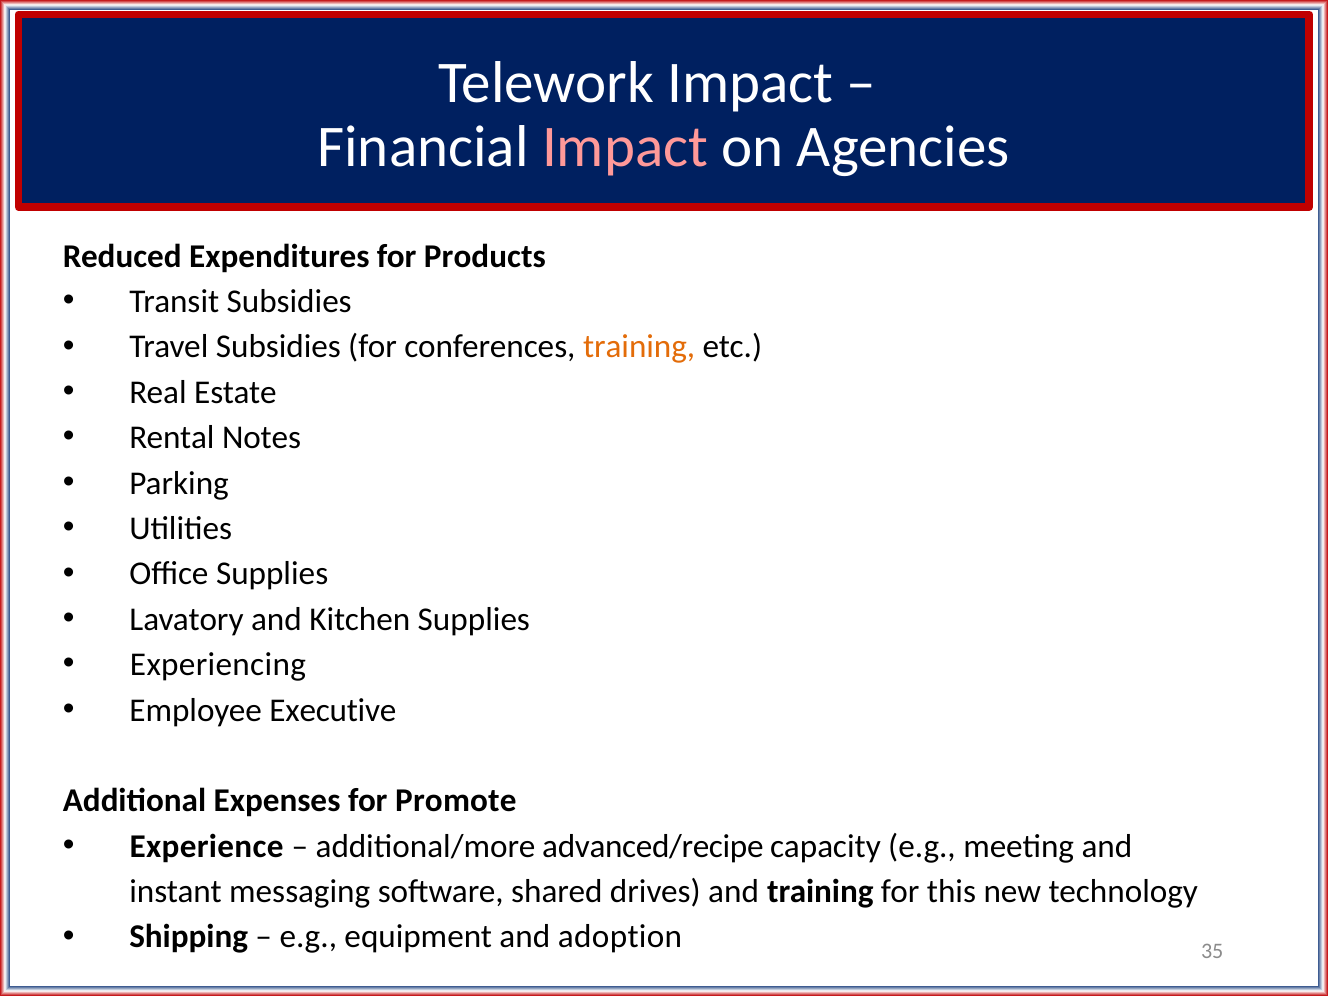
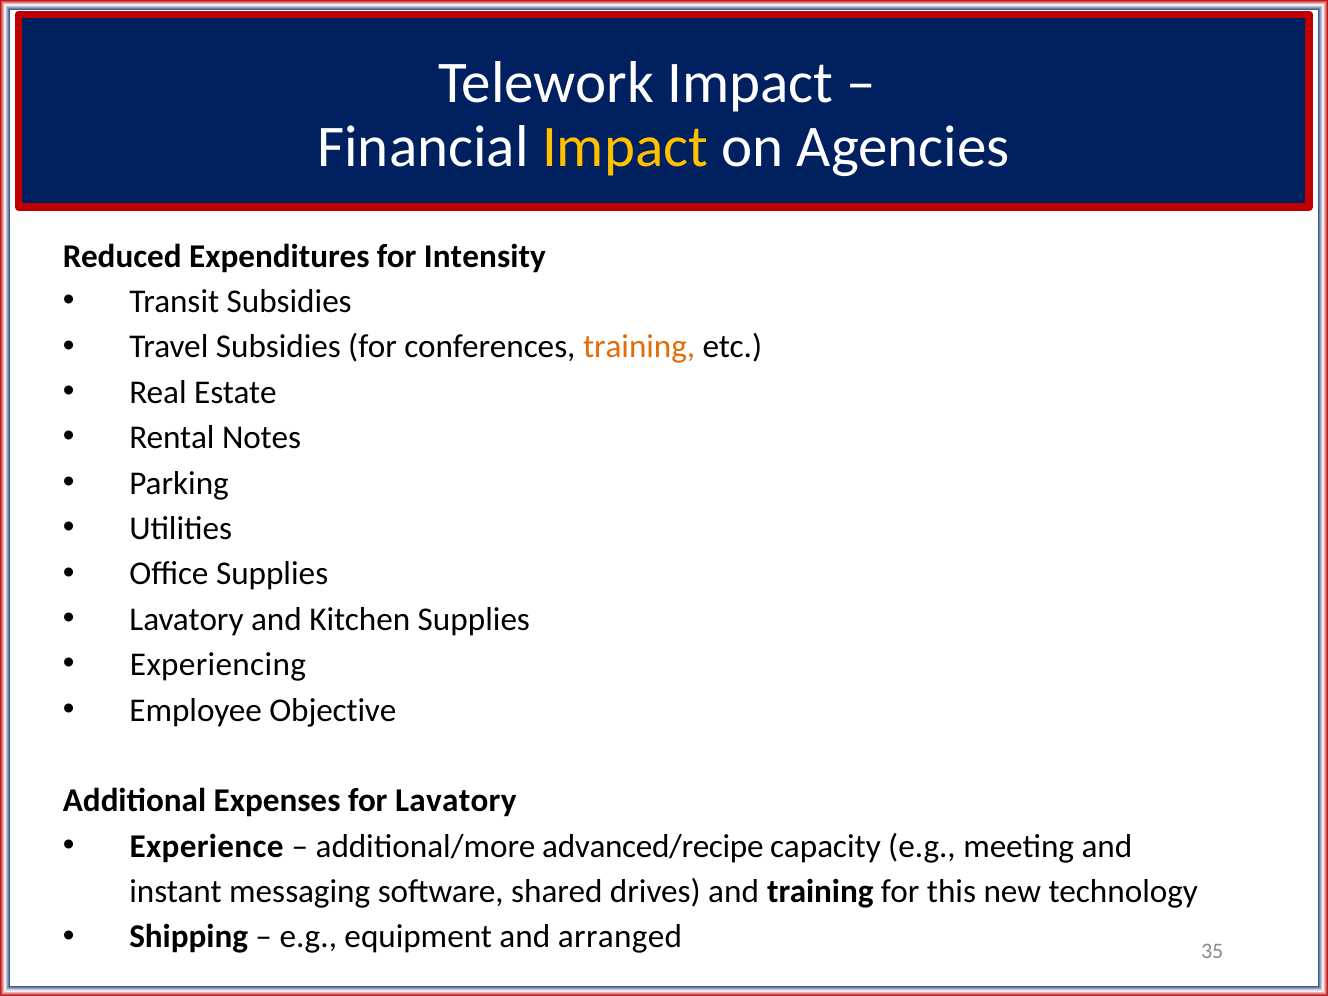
Impact colour: pink -> yellow (625, 147)
Products: Products -> Intensity (485, 256)
Executive: Executive -> Objective (333, 710)
for Promote: Promote -> Lavatory (456, 801)
adoption: adoption -> arranged (620, 937)
